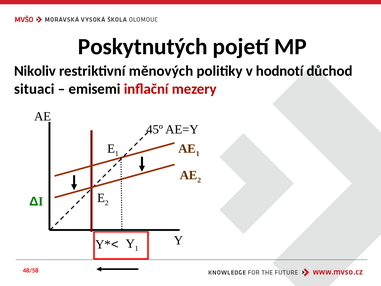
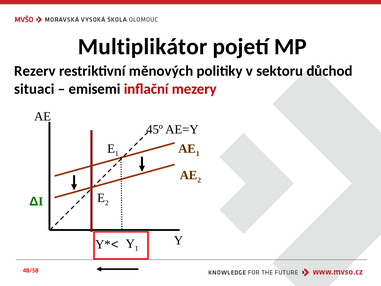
Poskytnutých: Poskytnutých -> Multiplikátor (143, 47)
Nikoliv: Nikoliv -> Rezerv (35, 71)
hodnotí: hodnotí -> sektoru (280, 71)
